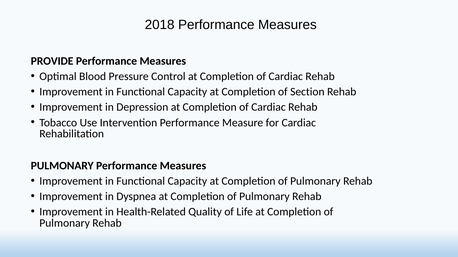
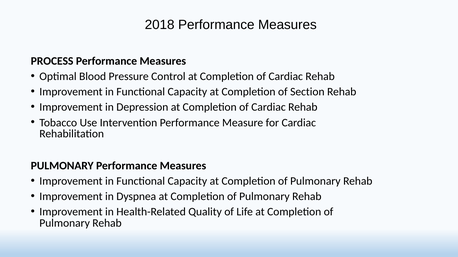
PROVIDE: PROVIDE -> PROCESS (52, 61)
